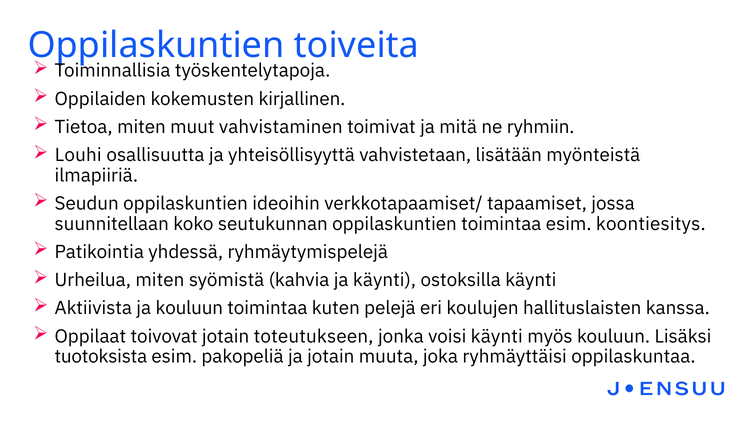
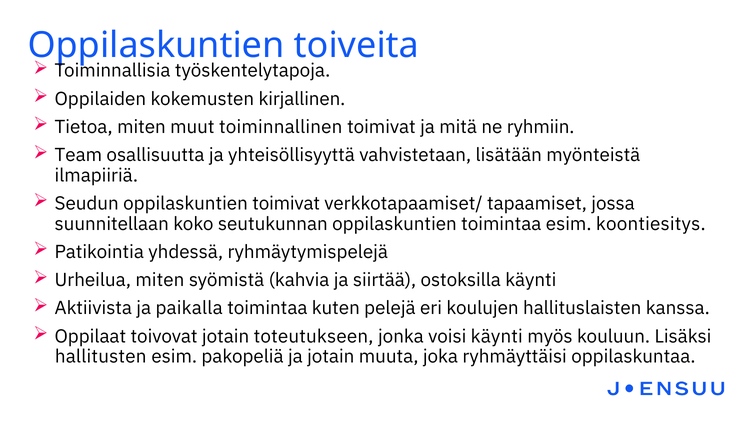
vahvistaminen: vahvistaminen -> toiminnallinen (281, 127)
Louhi: Louhi -> Team (78, 155)
oppilaskuntien ideoihin: ideoihin -> toimivat (286, 204)
ja käynti: käynti -> siirtää (385, 280)
ja kouluun: kouluun -> paikalla (189, 308)
tuotoksista: tuotoksista -> hallitusten (101, 357)
